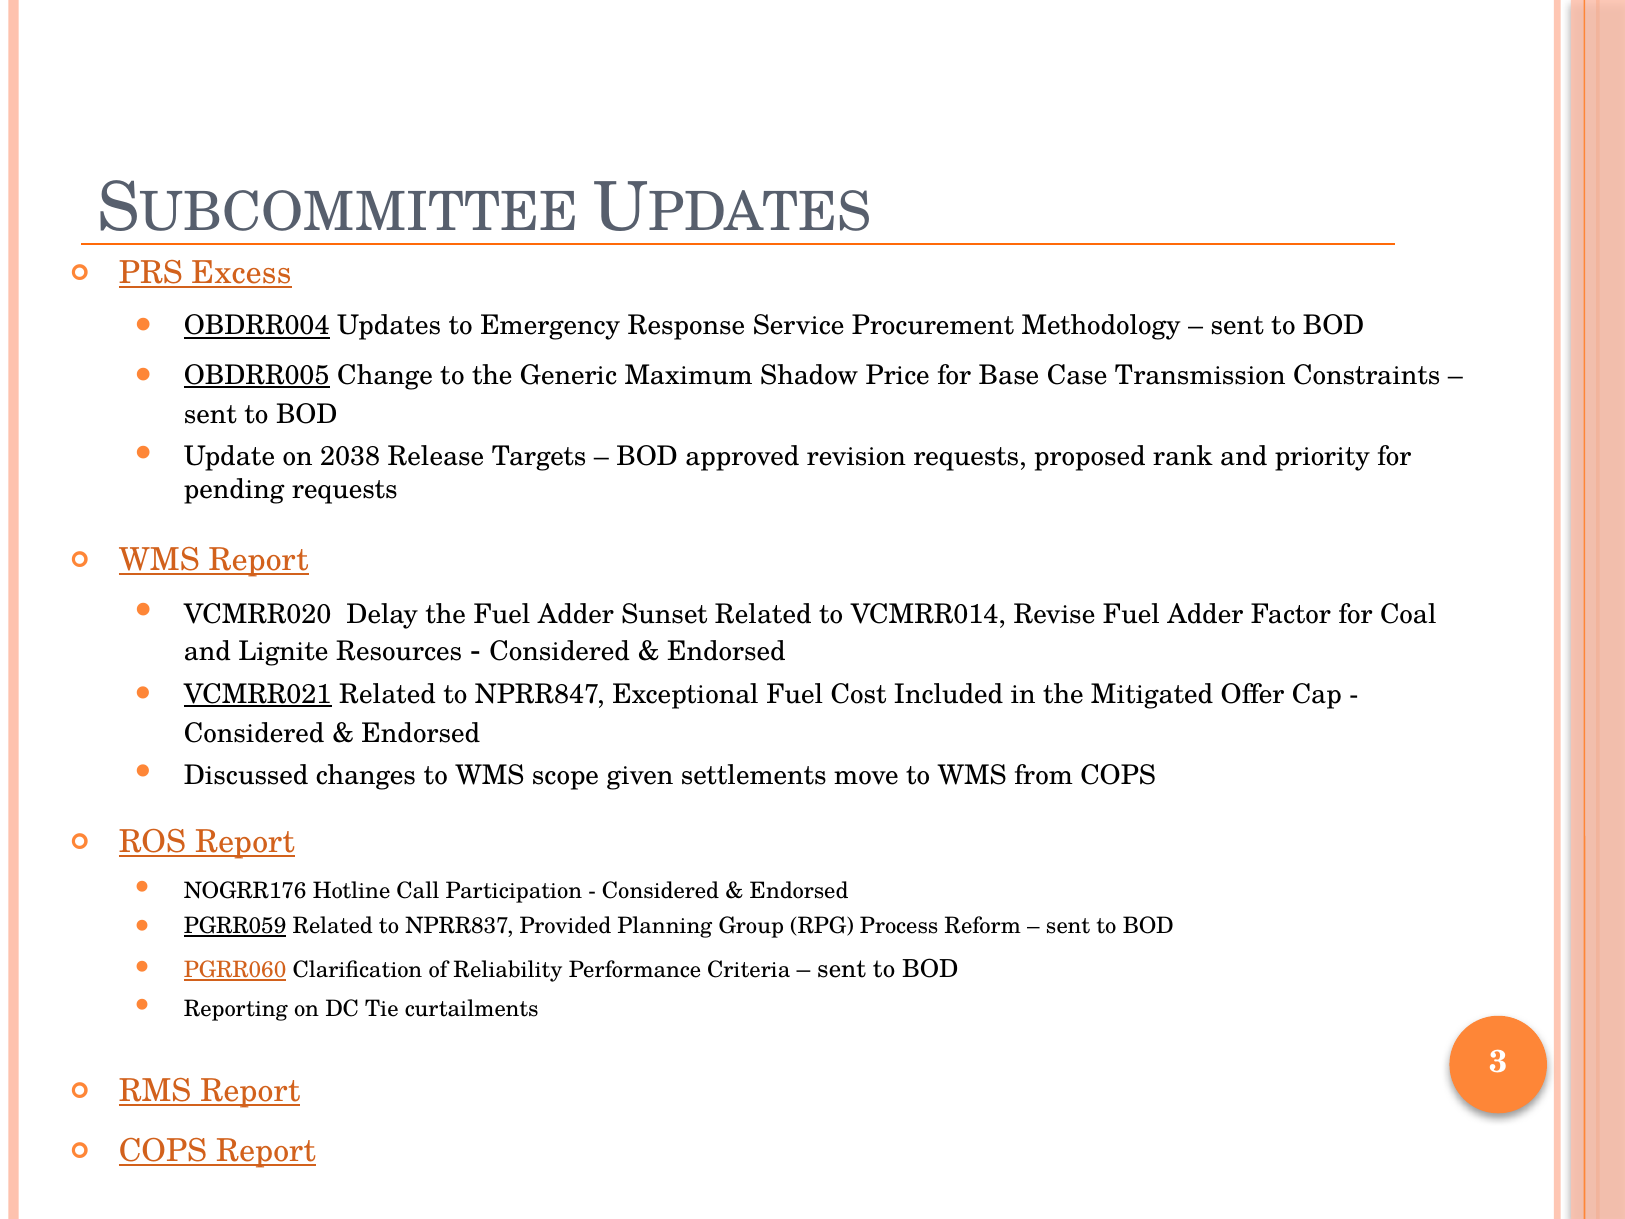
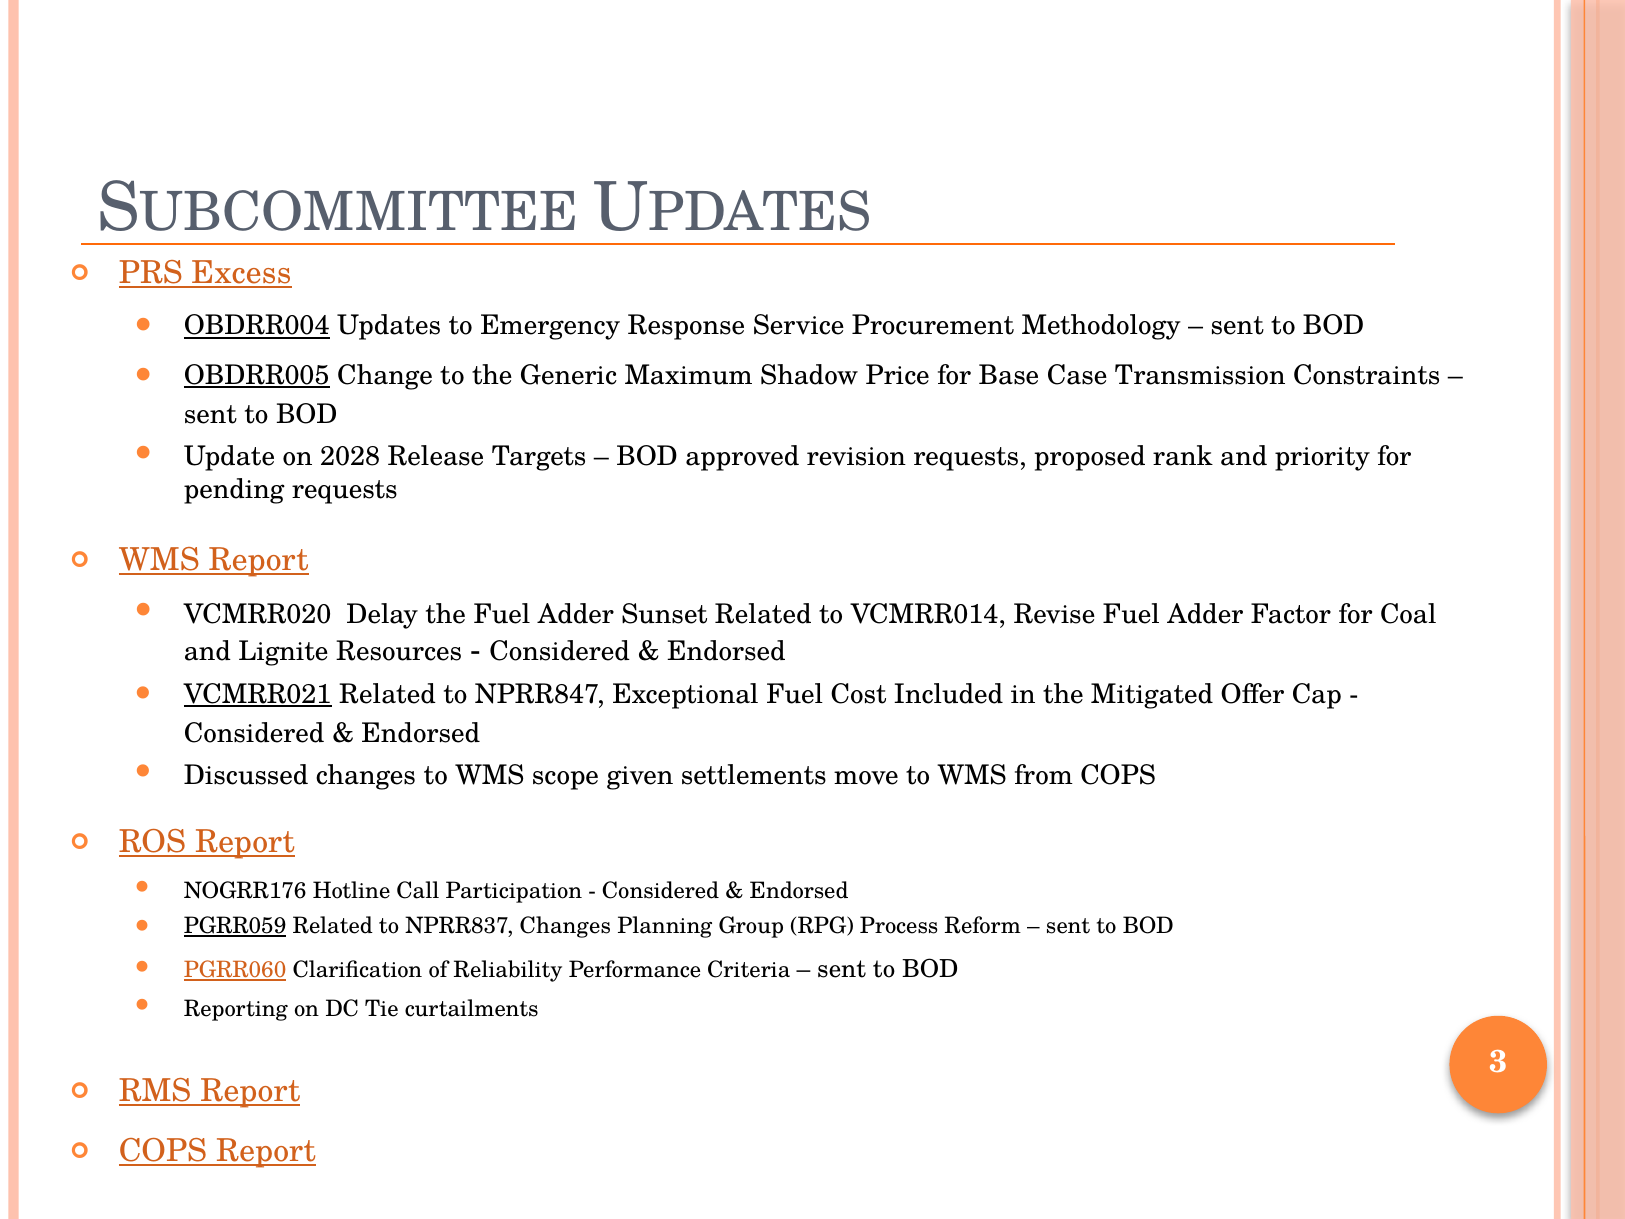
2038: 2038 -> 2028 (350, 457)
NPRR837 Provided: Provided -> Changes (565, 926)
